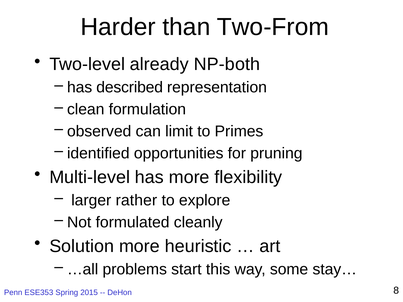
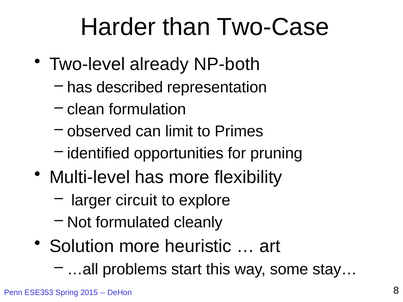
Two-From: Two-From -> Two-Case (273, 27)
rather: rather -> circuit (136, 200)
